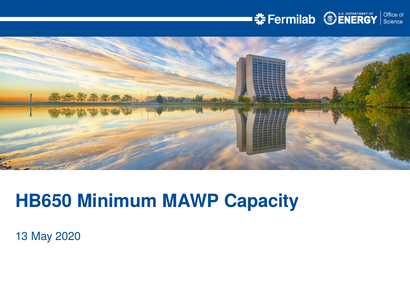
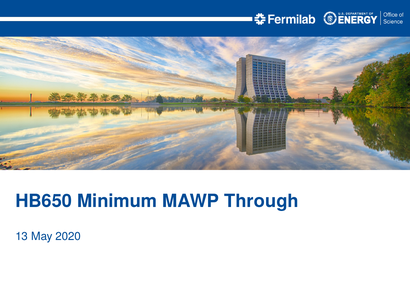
Capacity: Capacity -> Through (261, 201)
